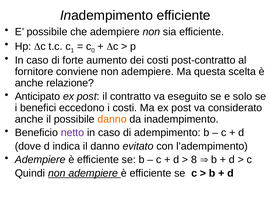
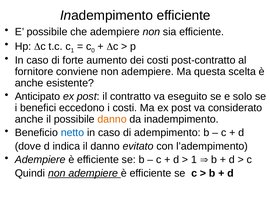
relazione: relazione -> esistente (70, 83)
netto colour: purple -> blue (72, 132)
8: 8 -> 1 (194, 159)
